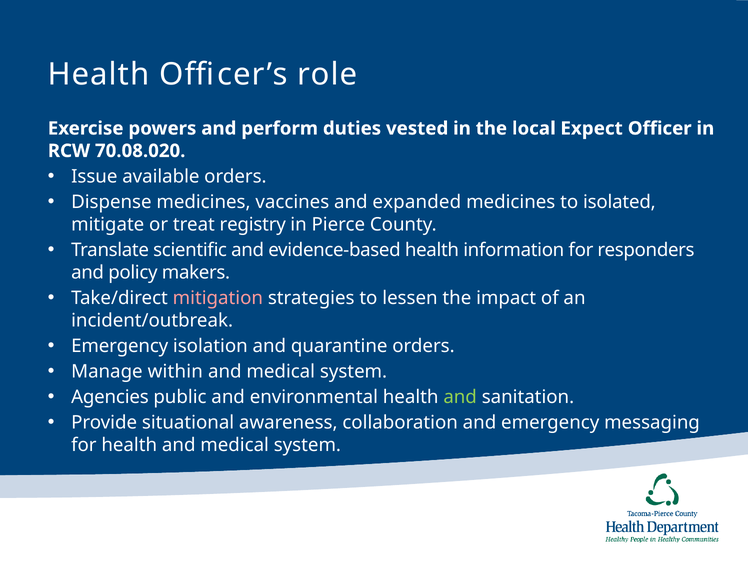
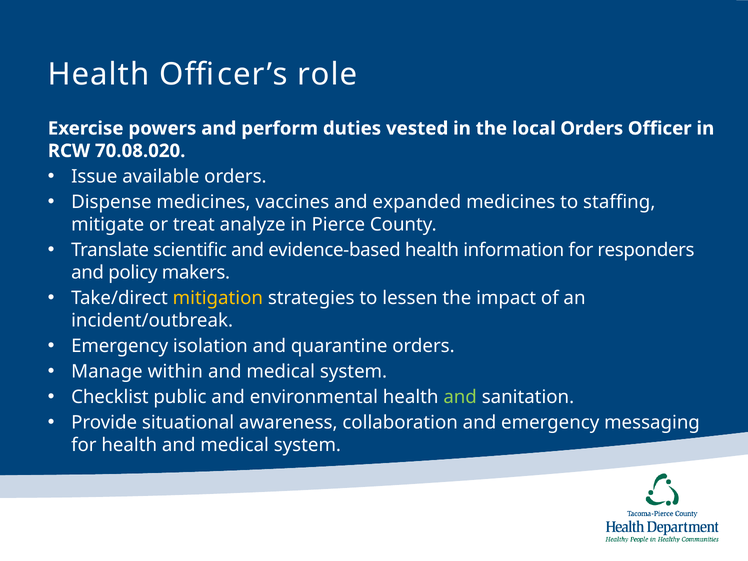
local Expect: Expect -> Orders (592, 128)
isolated: isolated -> staffing (619, 202)
registry: registry -> analyze (253, 224)
mitigation colour: pink -> yellow (218, 298)
Agencies: Agencies -> Checklist (110, 397)
